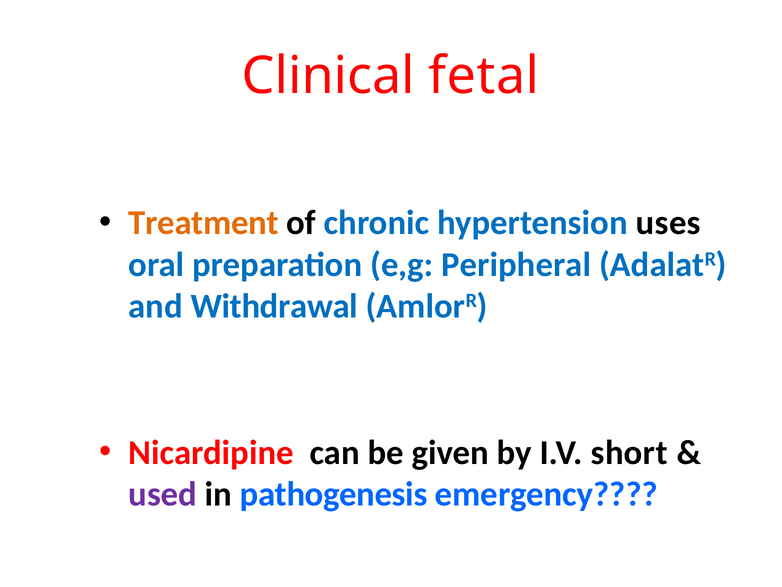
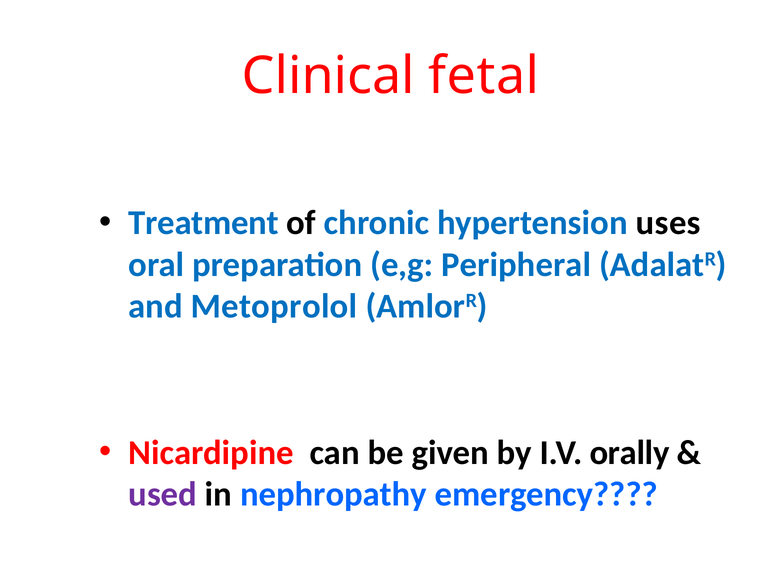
Treatment colour: orange -> blue (204, 223)
Withdrawal: Withdrawal -> Metoprolol (274, 306)
short: short -> orally (630, 452)
pathogenesis: pathogenesis -> nephropathy (333, 494)
